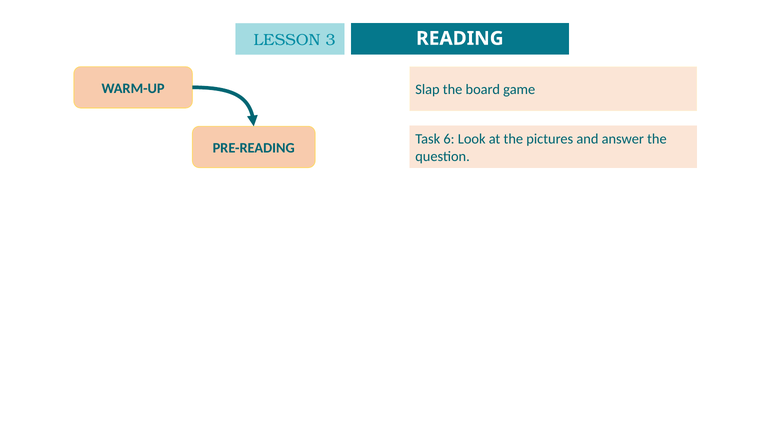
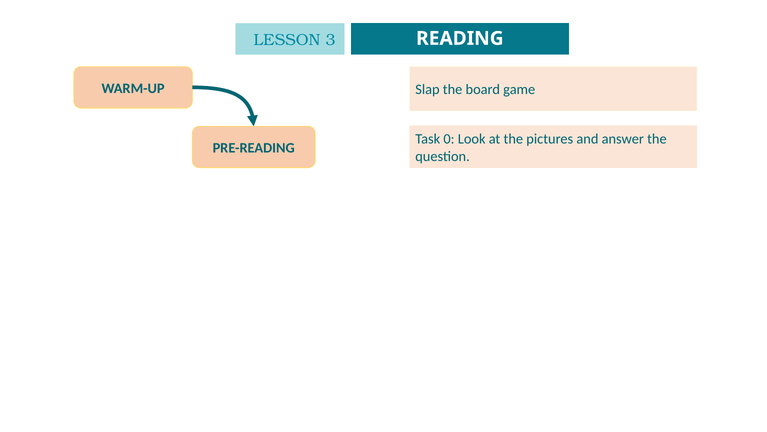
6: 6 -> 0 (449, 139)
